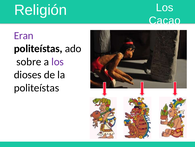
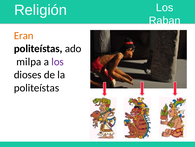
Cacao: Cacao -> Raban (165, 21)
Eran colour: purple -> orange (24, 35)
sobre: sobre -> milpa (29, 61)
